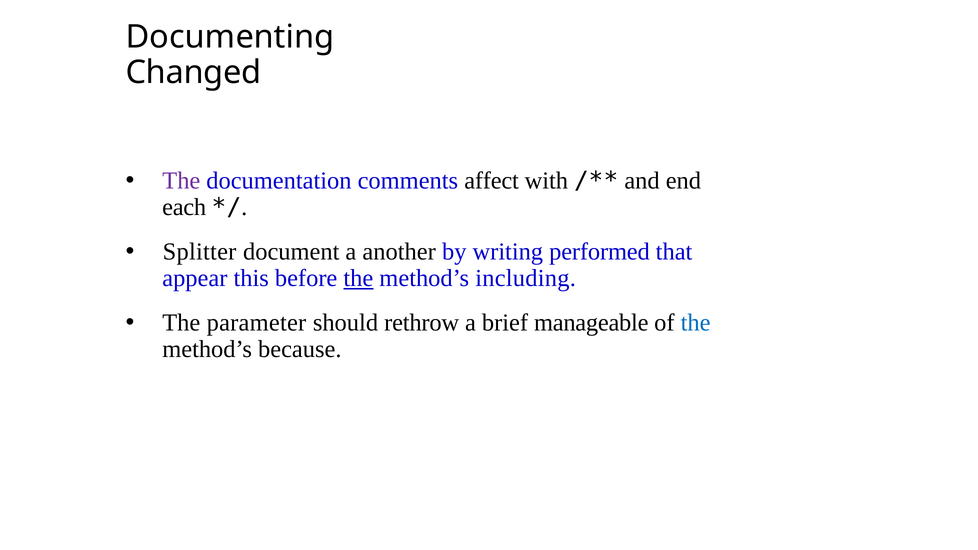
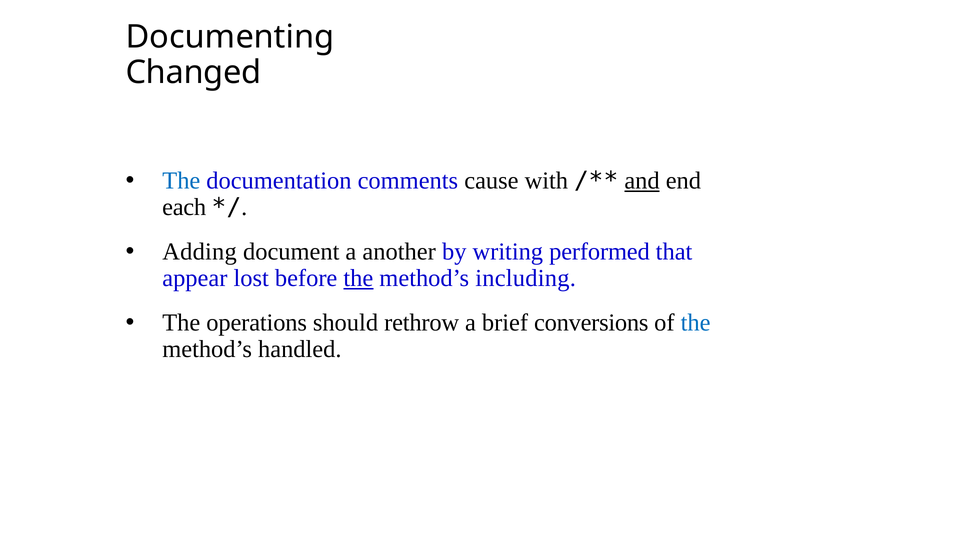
The colour: purple -> blue (181, 181)
affect: affect -> cause (491, 181)
and underline: none -> present (642, 181)
Splitter: Splitter -> Adding (200, 252)
this: this -> lost (251, 278)
parameter: parameter -> operations (257, 323)
manageable: manageable -> conversions (591, 323)
because: because -> handled (300, 349)
